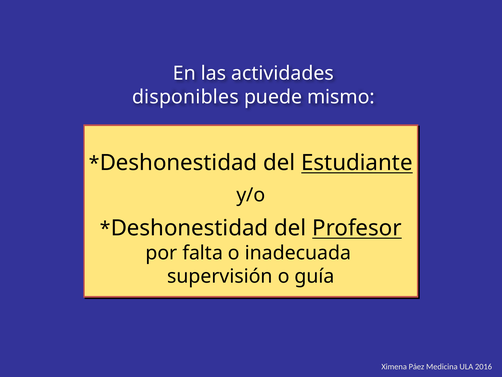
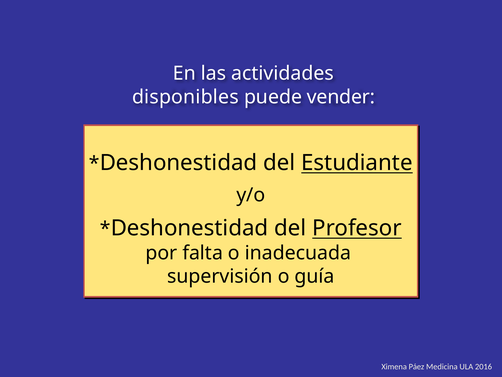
mismo: mismo -> vender (341, 97)
